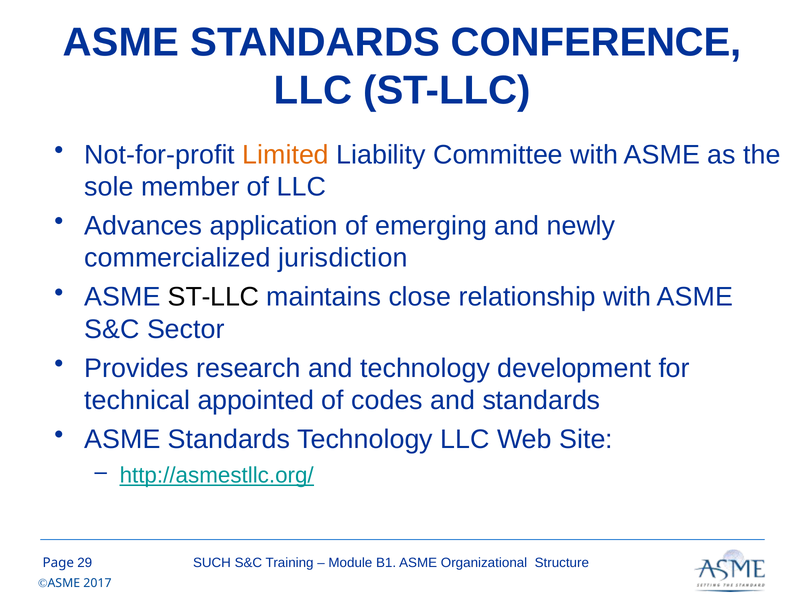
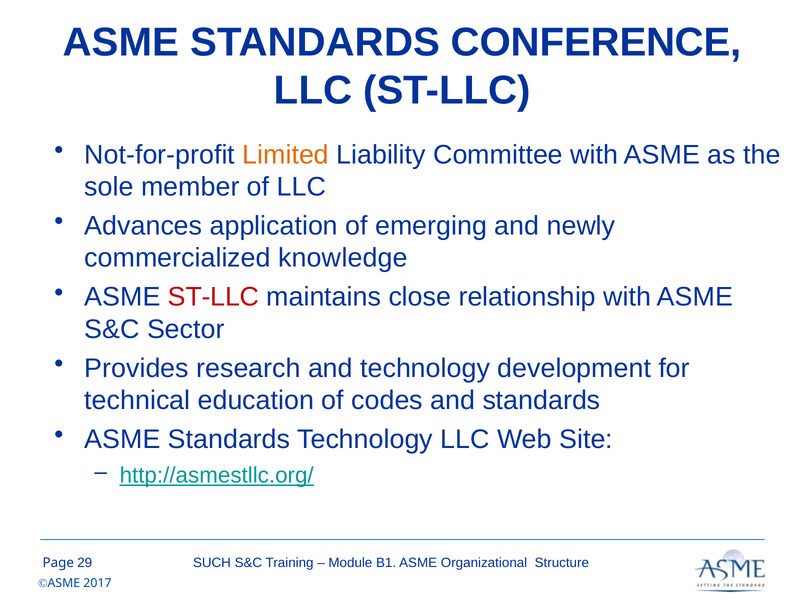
jurisdiction: jurisdiction -> knowledge (343, 258)
ST-LLC colour: black -> red (213, 297)
appointed: appointed -> education (256, 400)
